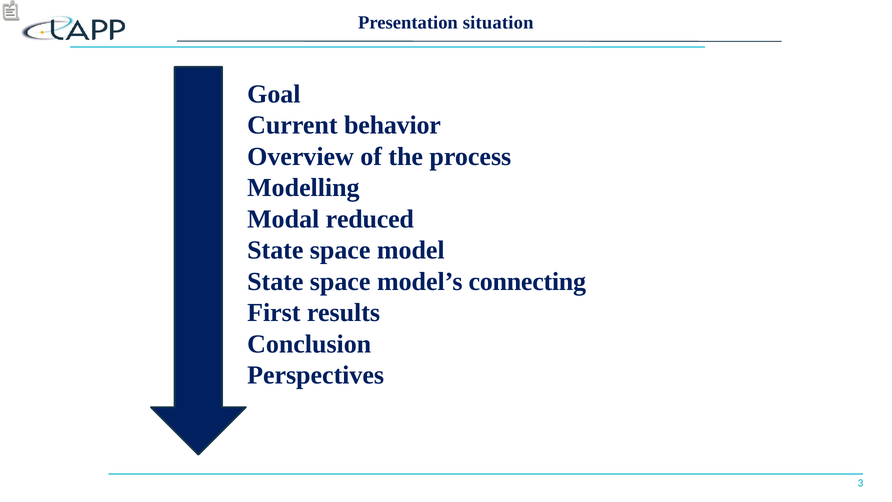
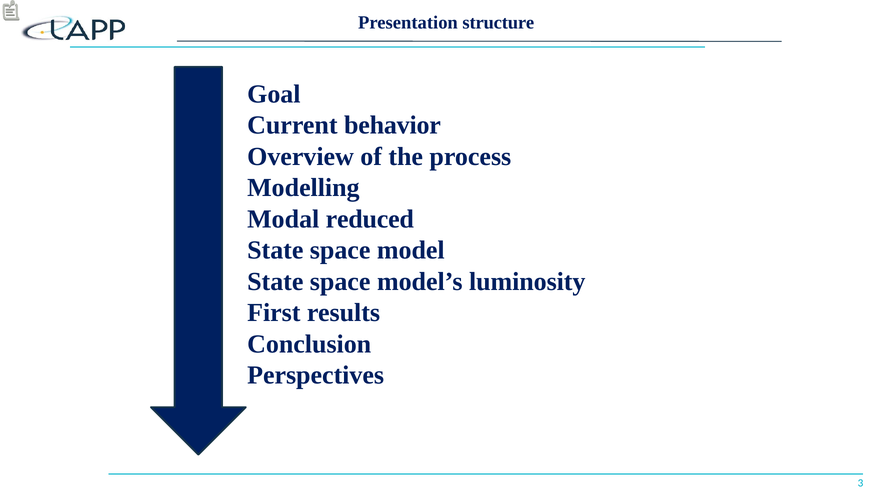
situation: situation -> structure (498, 23)
connecting: connecting -> luminosity (527, 281)
